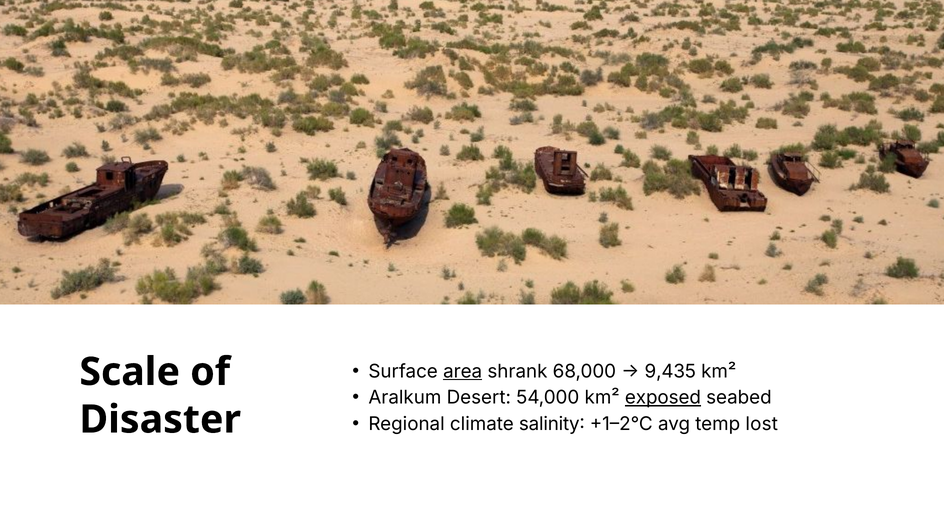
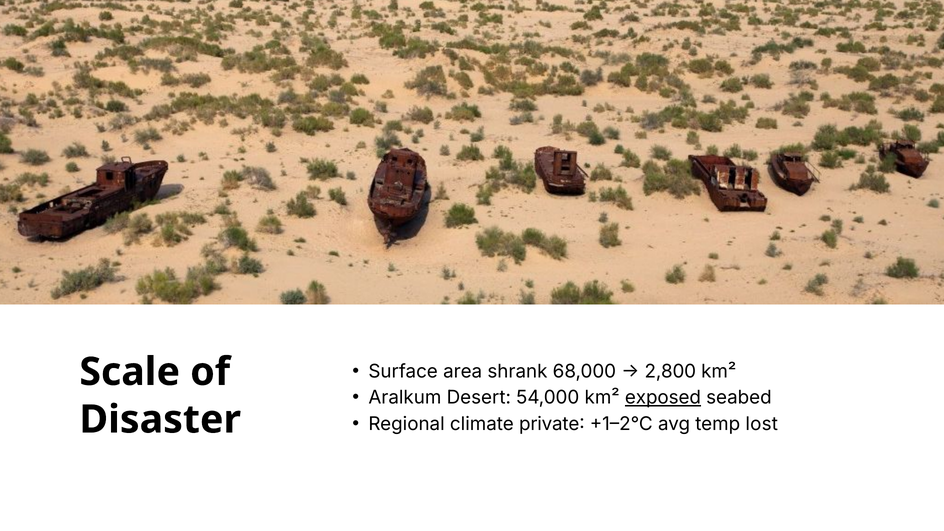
area underline: present -> none (463, 371)
9,435: 9,435 -> 2,800 (670, 371)
salinity: salinity -> private (552, 424)
